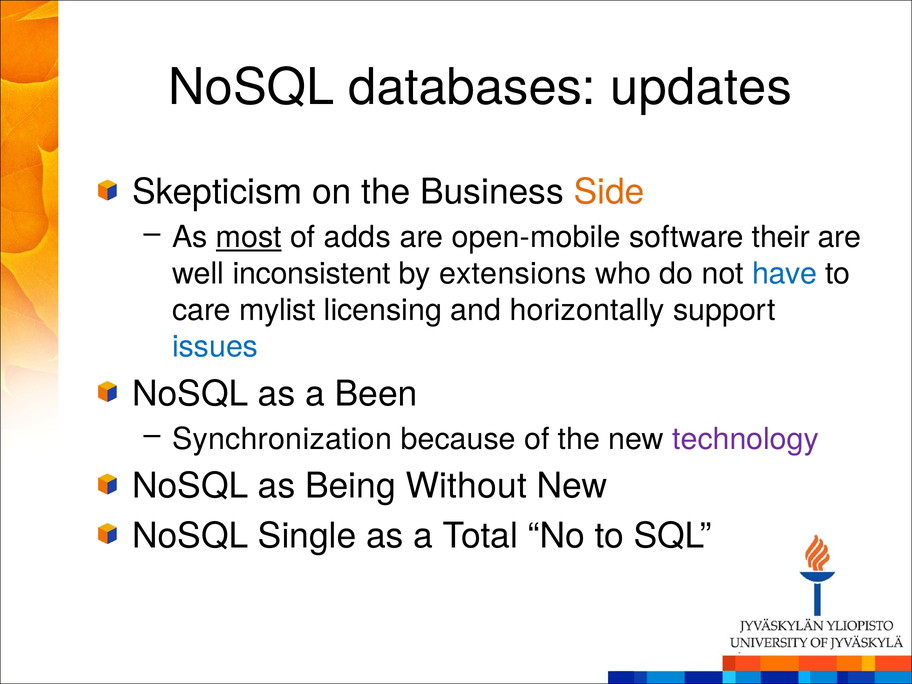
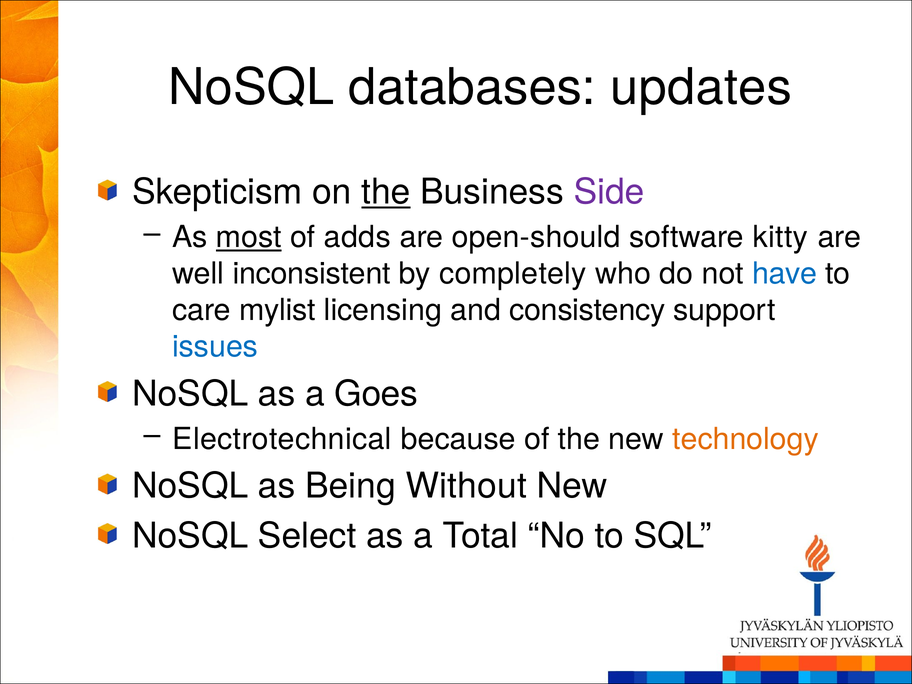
the underline: none -> present (386, 192)
Side colour: orange -> purple (609, 192)
open-mobile: open-mobile -> open-should (536, 237)
their: their -> kitty (781, 237)
extensions: extensions -> completely (513, 274)
horizontally: horizontally -> consistency (587, 310)
Been: Been -> Goes (376, 394)
Synchronization: Synchronization -> Electrotechnical (282, 439)
technology colour: purple -> orange (746, 439)
Single: Single -> Select (307, 536)
